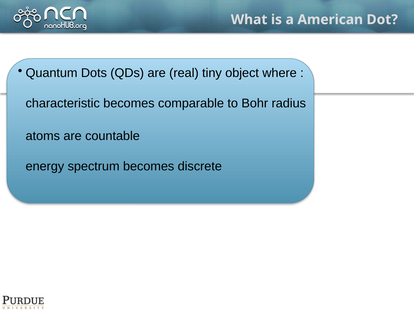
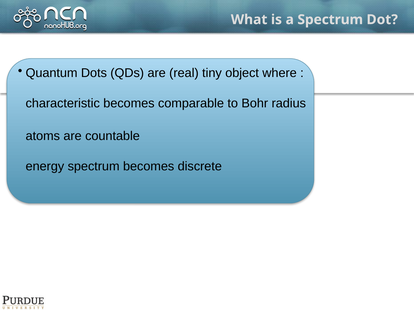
a American: American -> Spectrum (330, 20)
